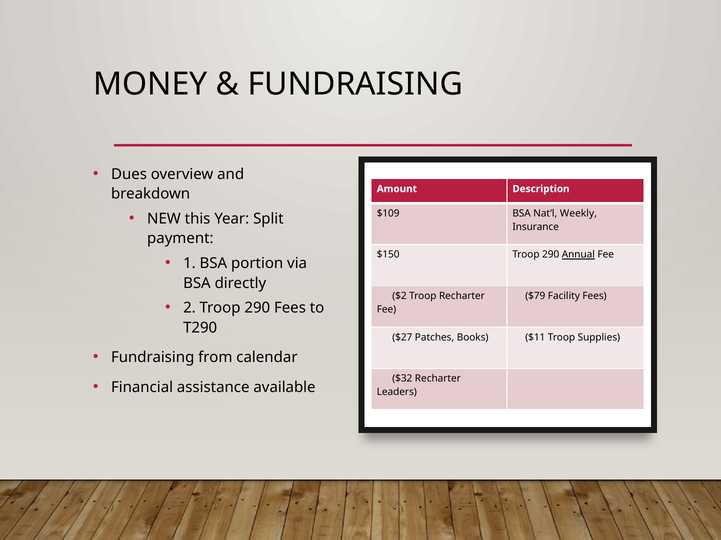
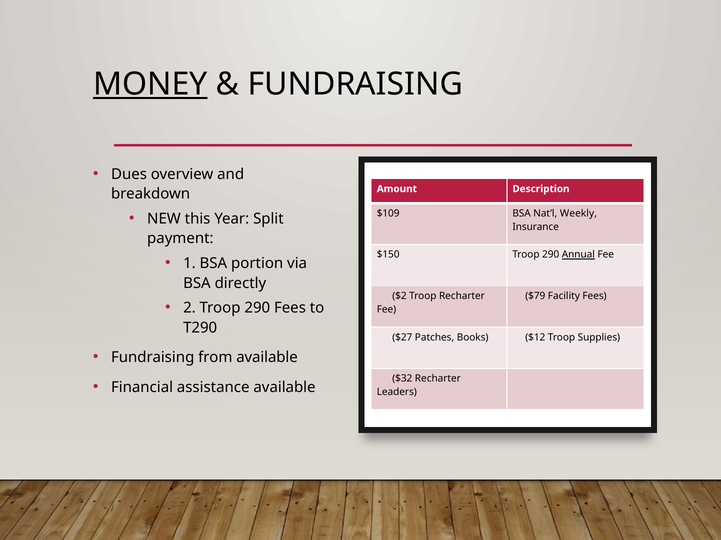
MONEY underline: none -> present (150, 84)
$11: $11 -> $12 (535, 338)
from calendar: calendar -> available (267, 358)
